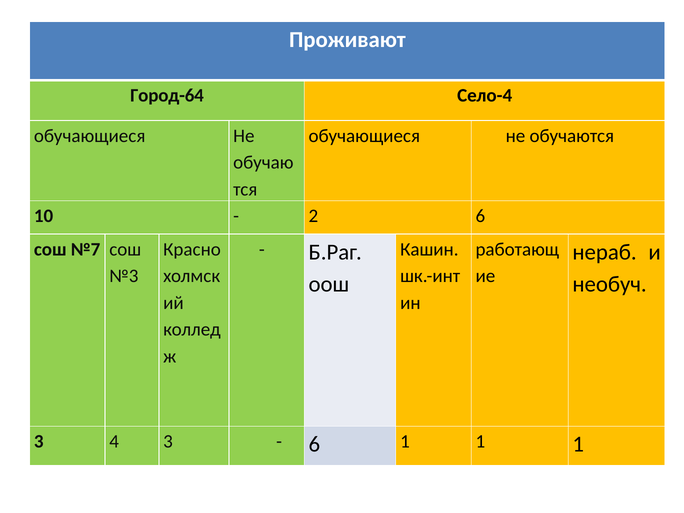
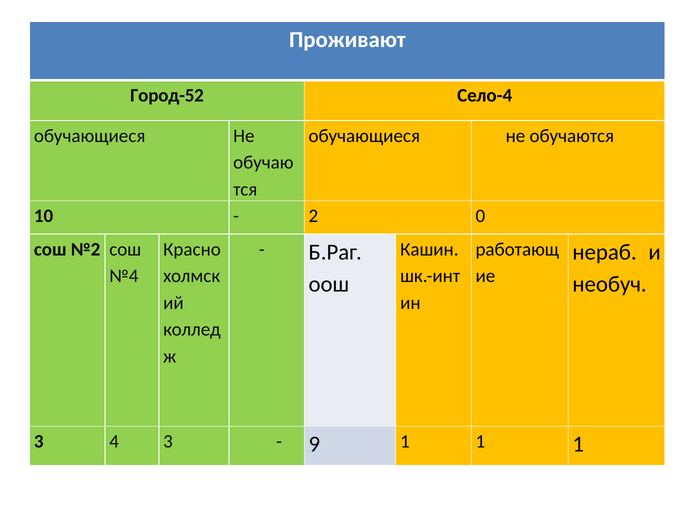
Город-64: Город-64 -> Город-52 (167, 95)
2 6: 6 -> 0 (480, 216)
№7: №7 -> №2 (86, 249)
№3: №3 -> №4 (124, 276)
6: 6 -> 9 (314, 444)
